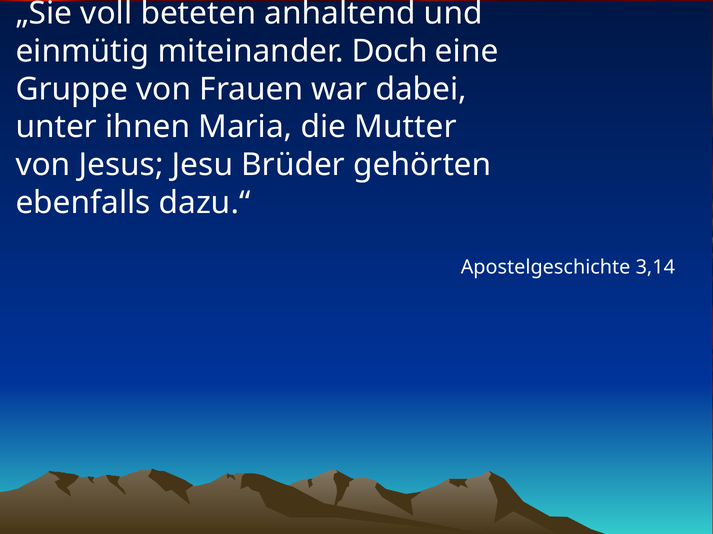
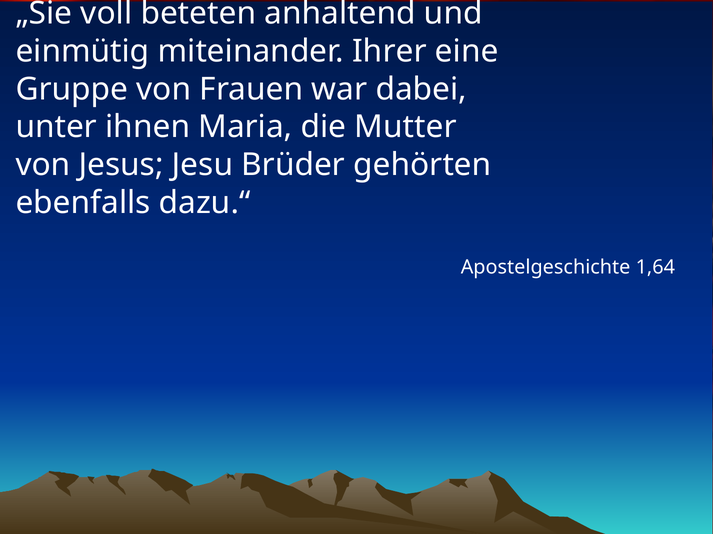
Doch: Doch -> Ihrer (389, 51)
3,14: 3,14 -> 1,64 (655, 267)
